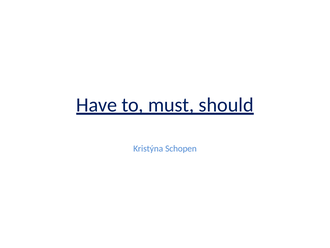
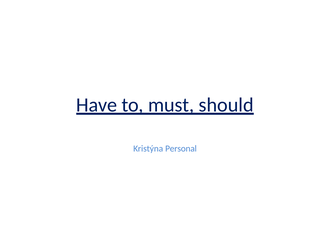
Schopen: Schopen -> Personal (181, 148)
